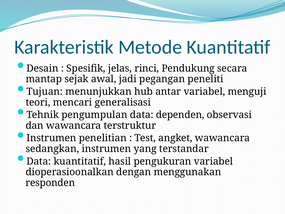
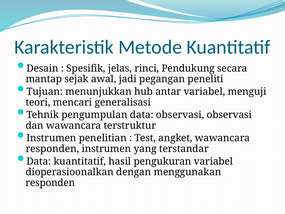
data dependen: dependen -> observasi (180, 115)
sedangkan: sedangkan -> responden (52, 149)
